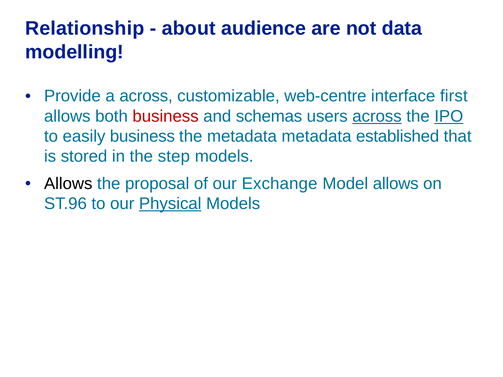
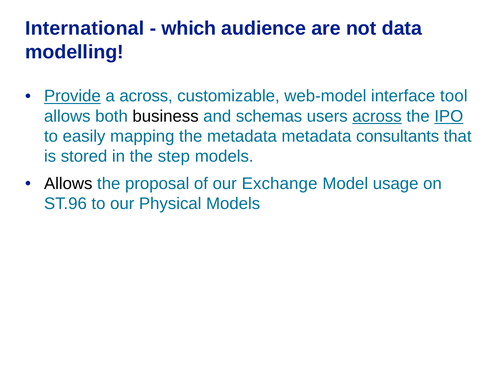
Relationship: Relationship -> International (85, 28)
about: about -> which (189, 28)
Provide underline: none -> present (72, 96)
web-centre: web-centre -> web-model (325, 96)
first: first -> tool (454, 96)
business colour: red -> black (166, 116)
easily business: business -> mapping (142, 136)
established: established -> consultants (398, 136)
Model allows: allows -> usage (396, 184)
Physical underline: present -> none (170, 204)
